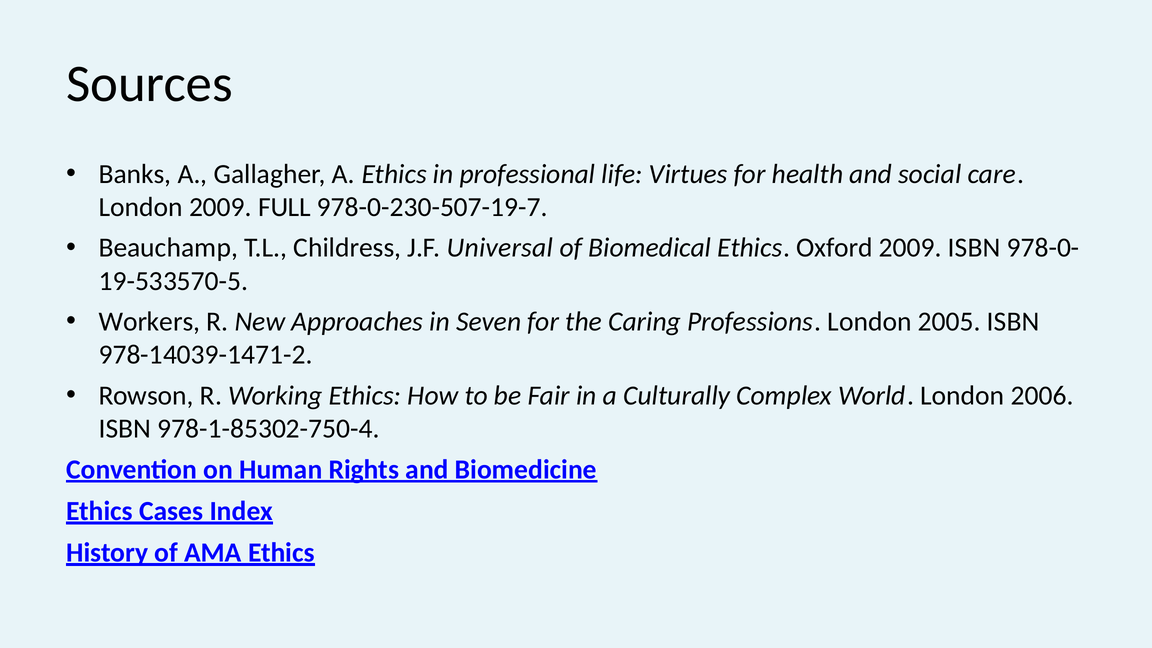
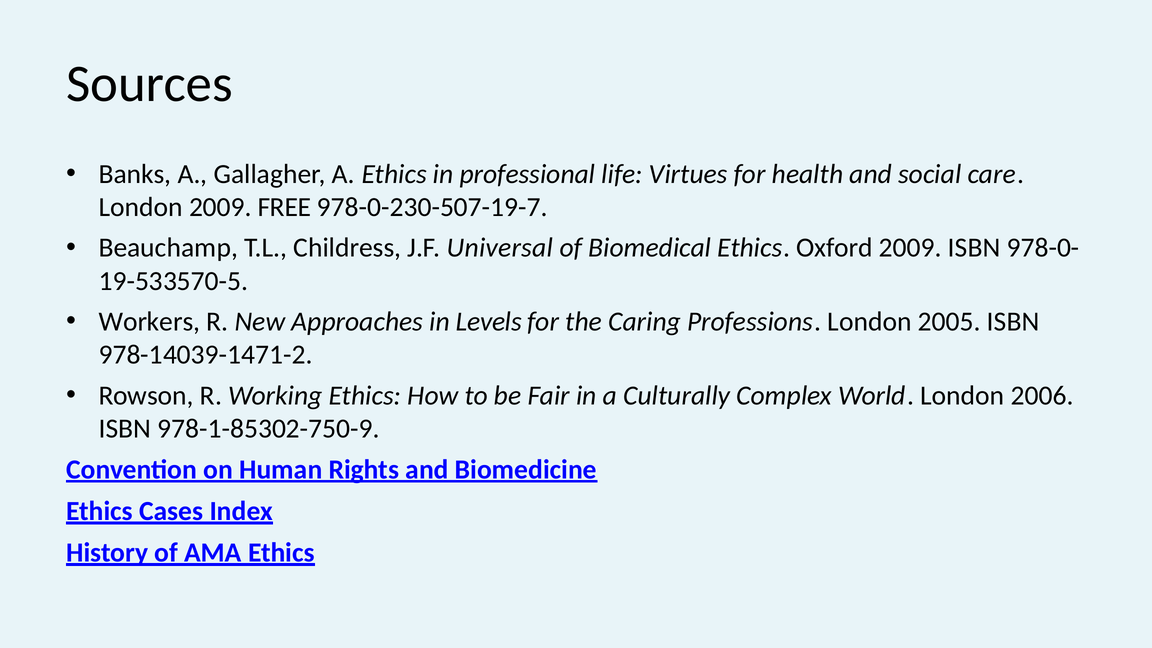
FULL: FULL -> FREE (284, 207)
Seven: Seven -> Levels (489, 322)
978-1-85302-750-4: 978-1-85302-750-4 -> 978-1-85302-750-9 (269, 429)
